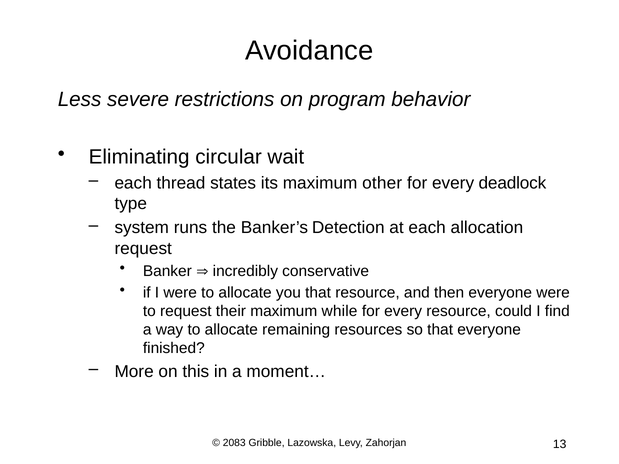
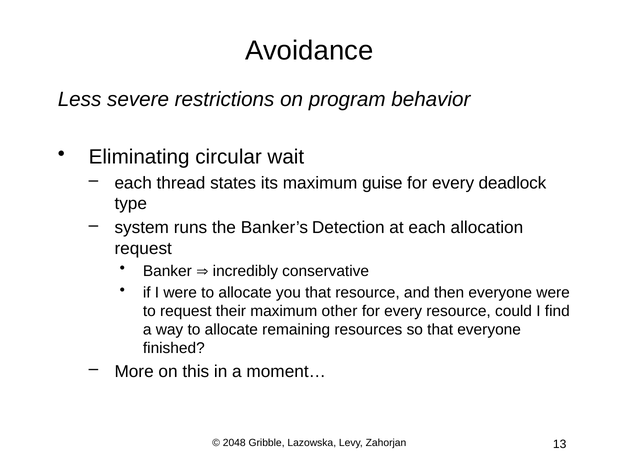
other: other -> guise (382, 183)
while: while -> other (340, 311)
2083: 2083 -> 2048 (234, 443)
